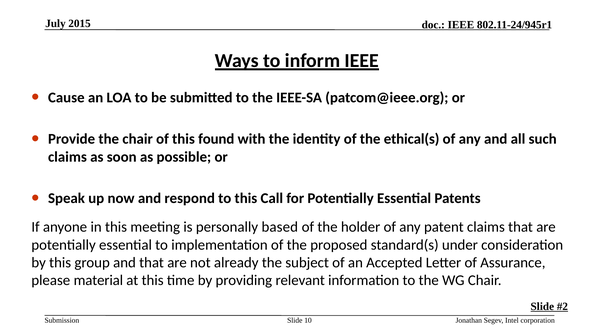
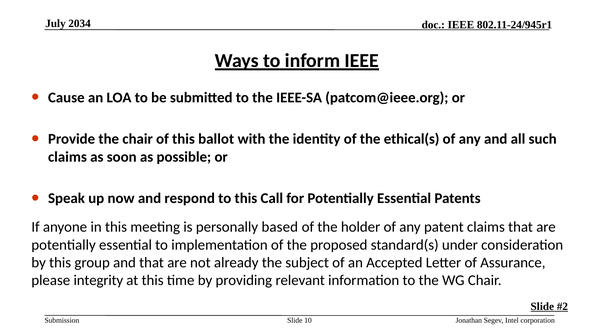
2015: 2015 -> 2034 (80, 24)
found: found -> ballot (216, 139)
material: material -> integrity (98, 281)
